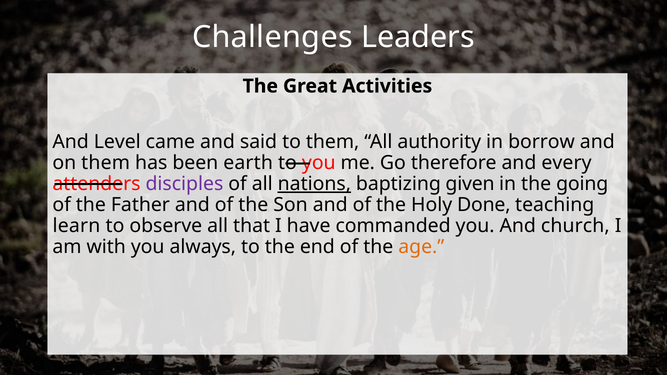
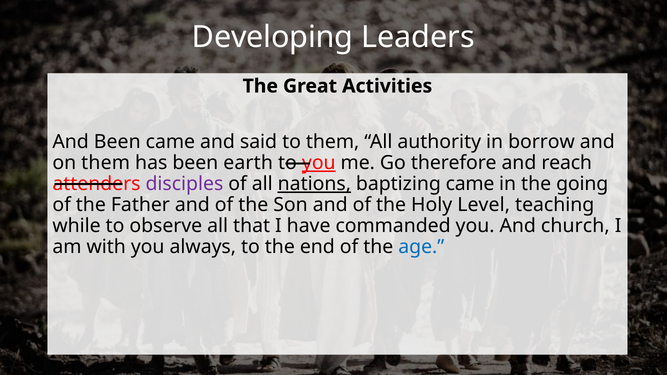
Challenges: Challenges -> Developing (273, 37)
And Level: Level -> Been (117, 142)
you underline: none -> present (319, 163)
every: every -> reach (567, 163)
baptizing given: given -> came (470, 184)
Done: Done -> Level (484, 205)
learn: learn -> while (77, 226)
age colour: orange -> blue (421, 247)
